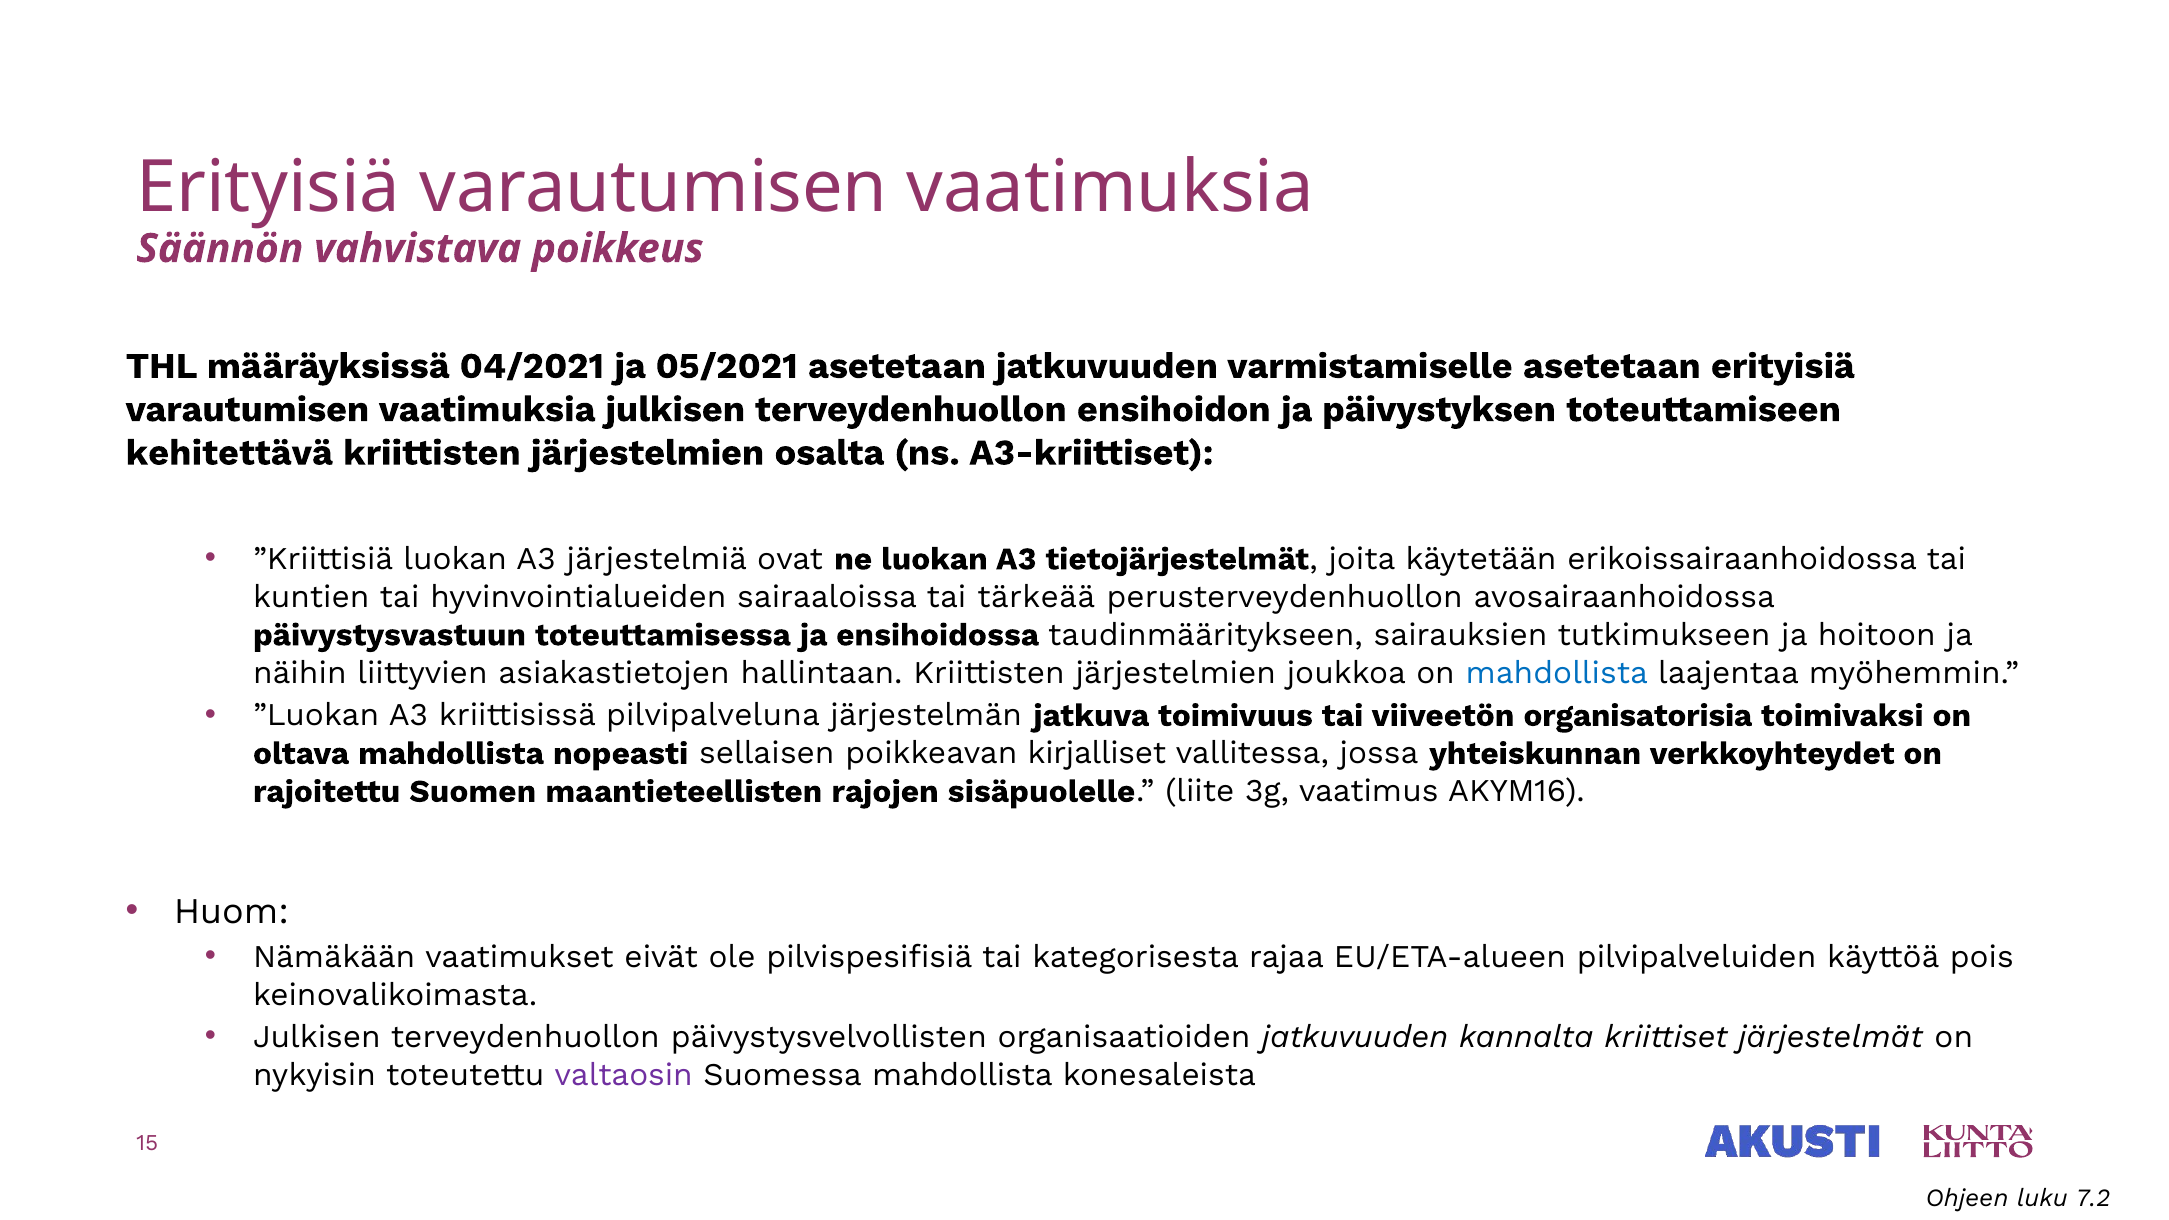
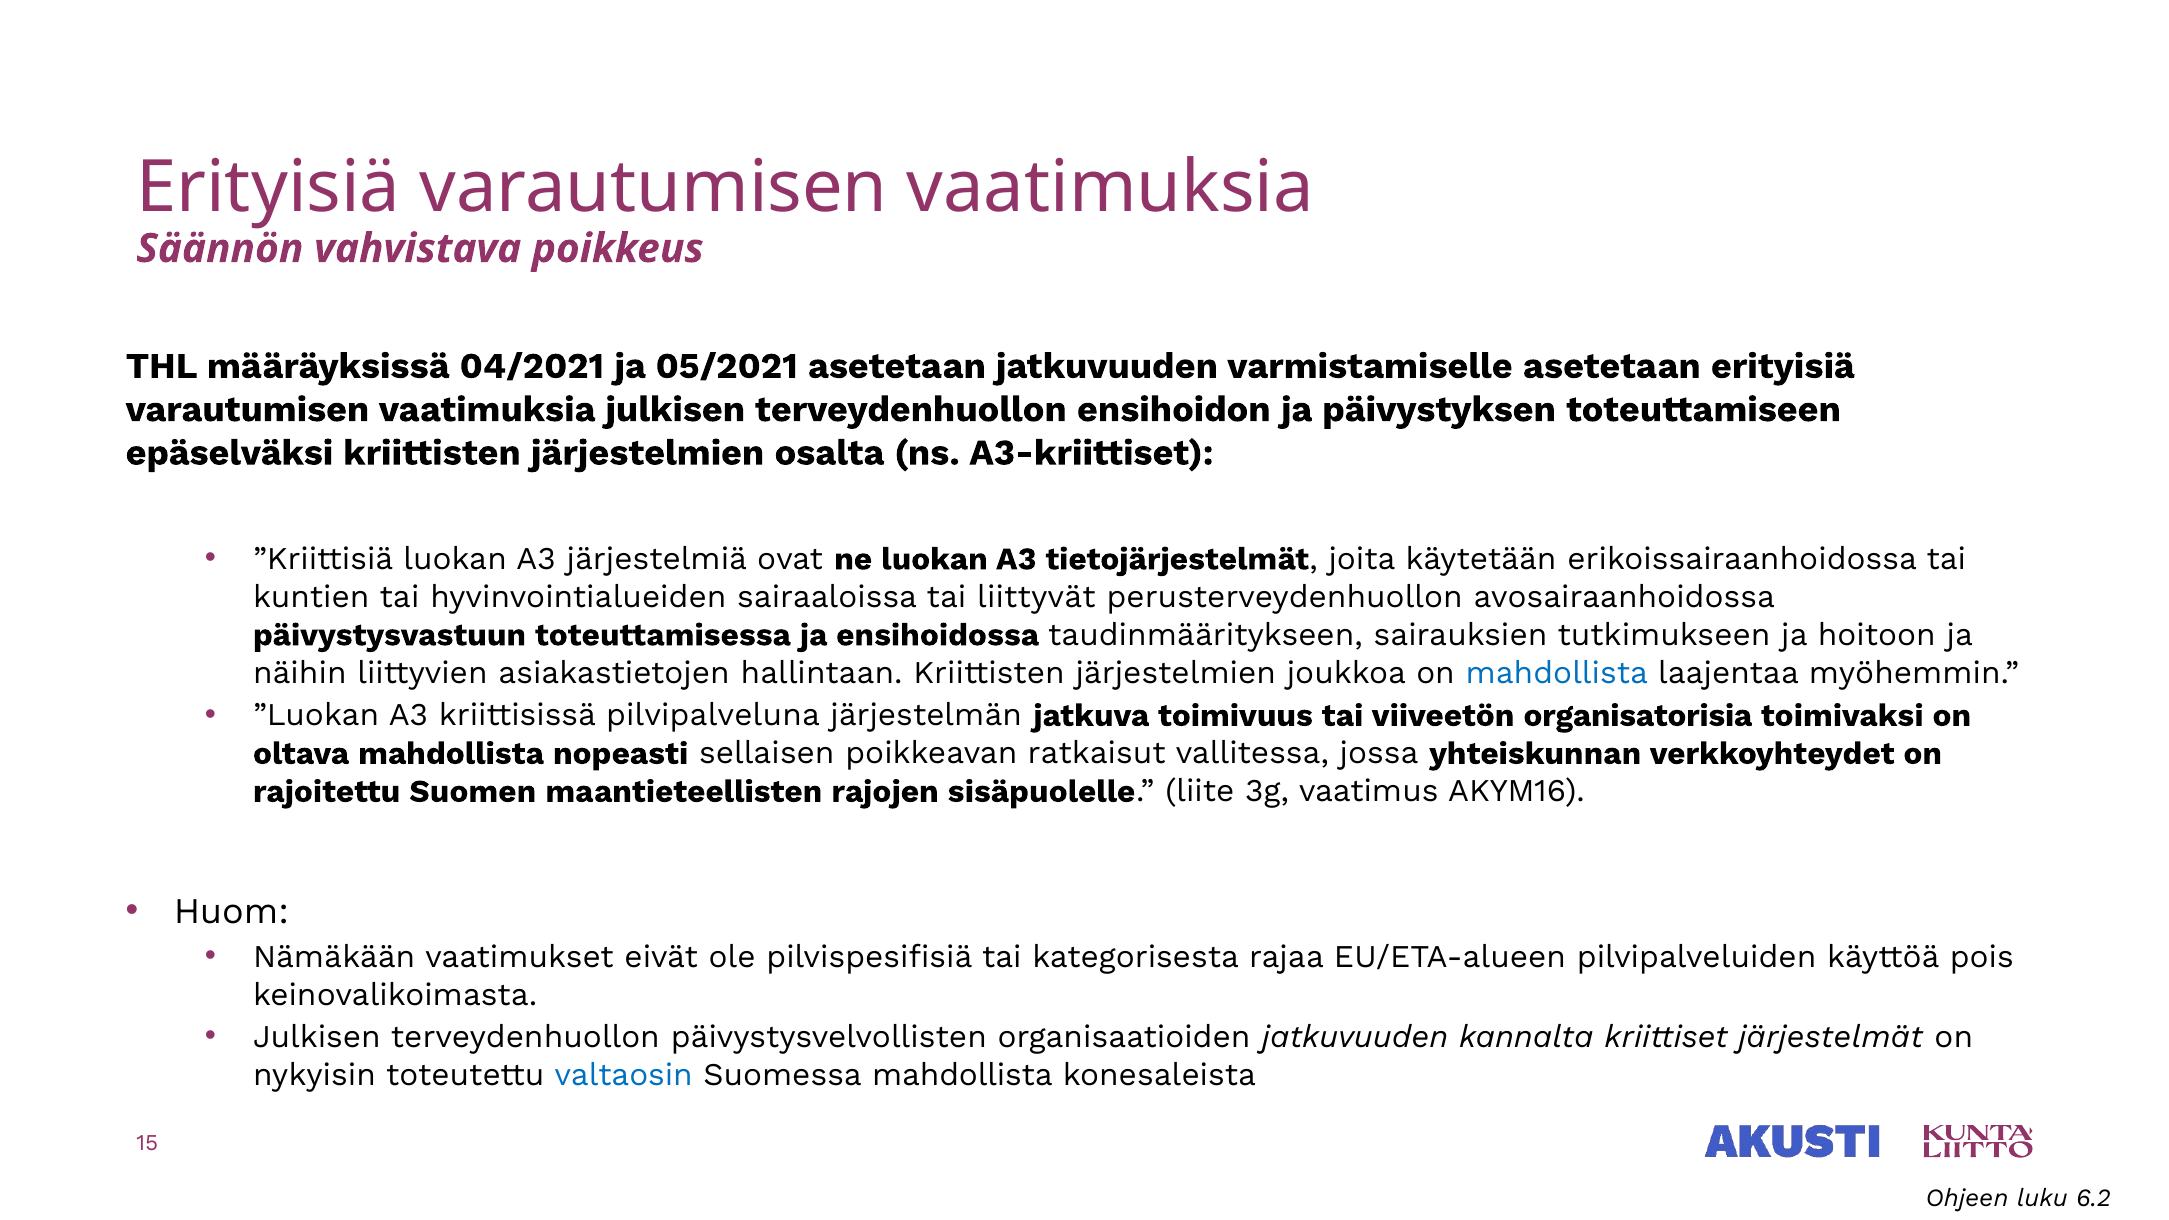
kehitettävä: kehitettävä -> epäselväksi (229, 453)
tärkeää: tärkeää -> liittyvät (1036, 597)
kirjalliset: kirjalliset -> ratkaisut (1097, 753)
valtaosin colour: purple -> blue (624, 1075)
7.2: 7.2 -> 6.2 (2093, 1198)
